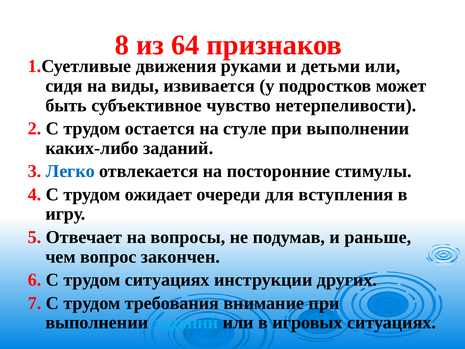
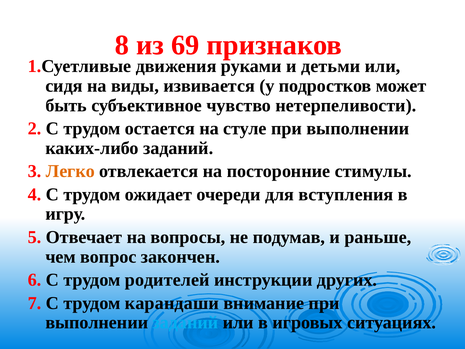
64: 64 -> 69 (185, 45)
Легко colour: blue -> orange (70, 171)
трудом ситуациях: ситуациях -> родителей (167, 280)
требования: требования -> карандаши (172, 303)
